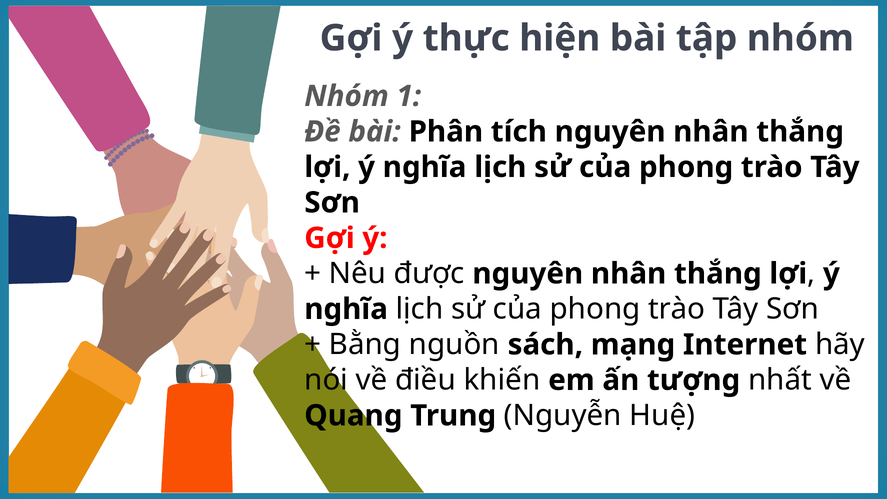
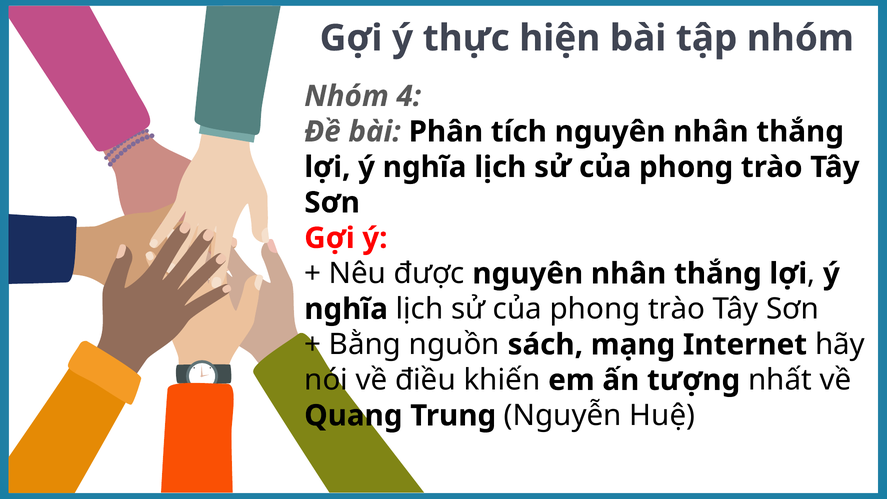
1: 1 -> 4 (409, 96)
